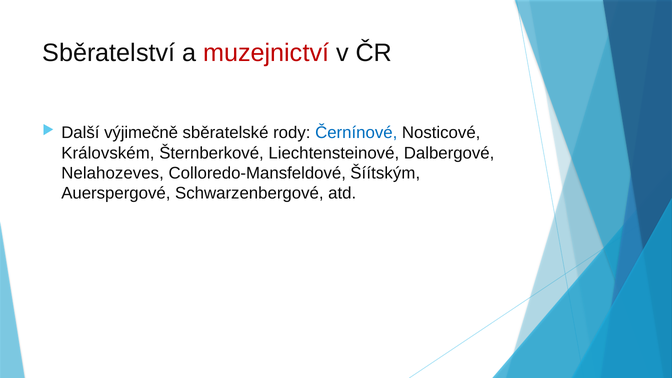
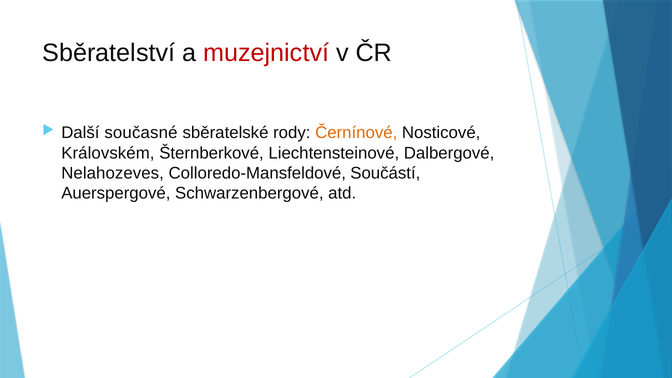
výjimečně: výjimečně -> současné (141, 133)
Černínové colour: blue -> orange (356, 133)
Šíítským: Šíítským -> Součástí (385, 173)
